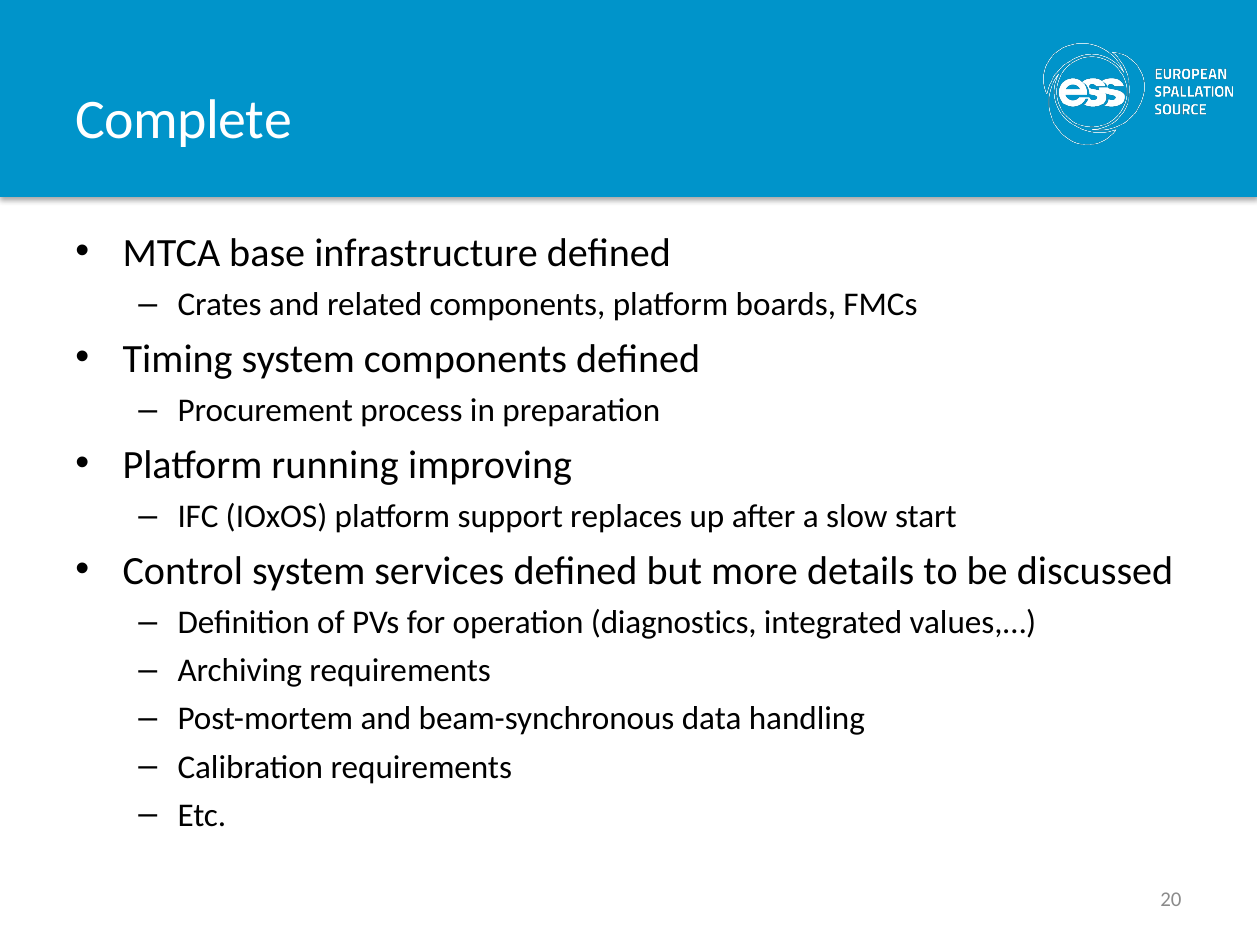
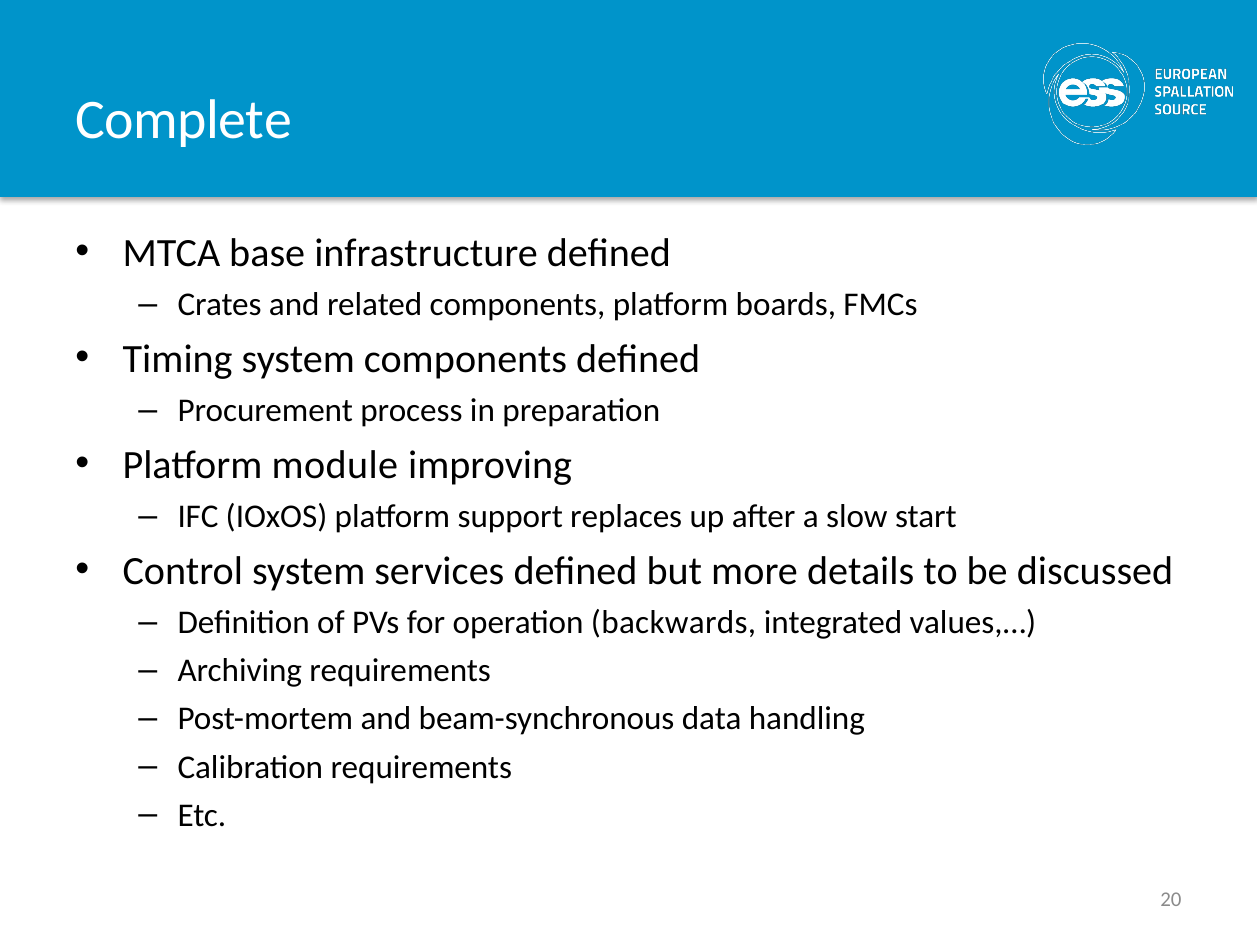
running: running -> module (335, 465)
diagnostics: diagnostics -> backwards (674, 623)
